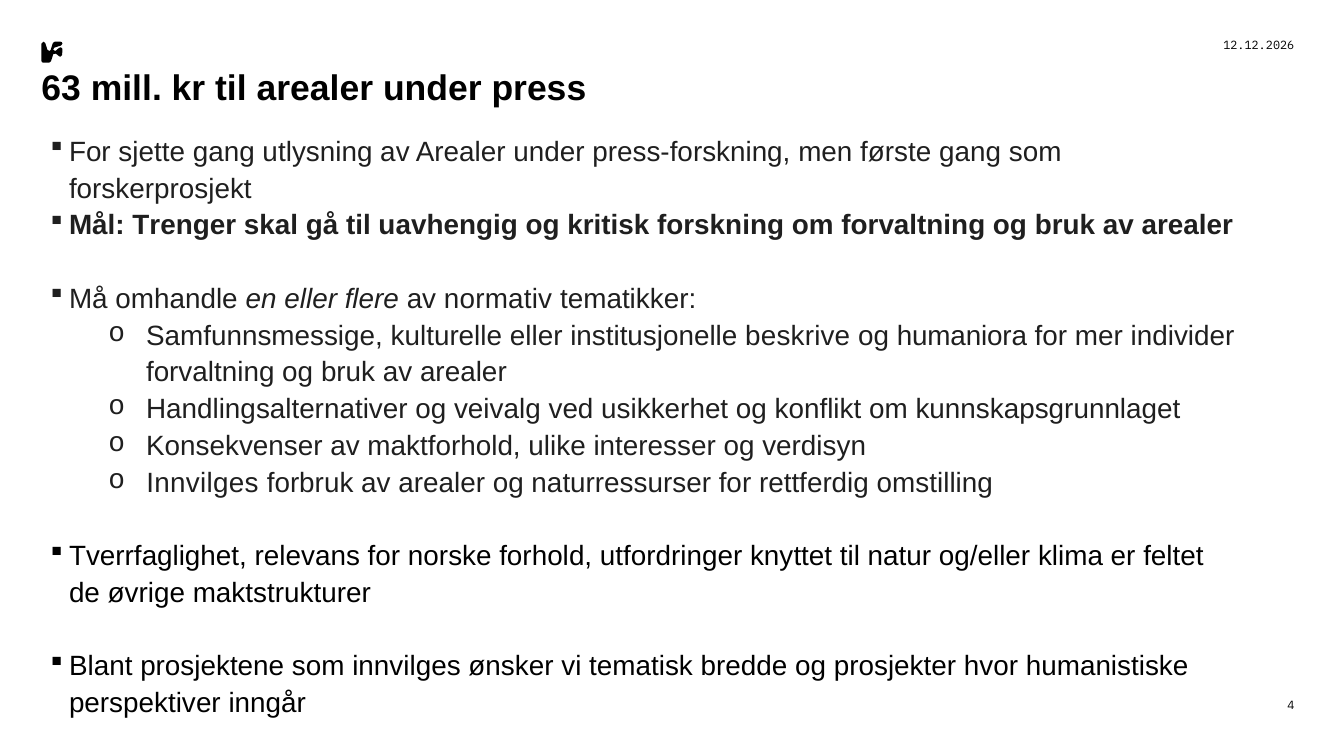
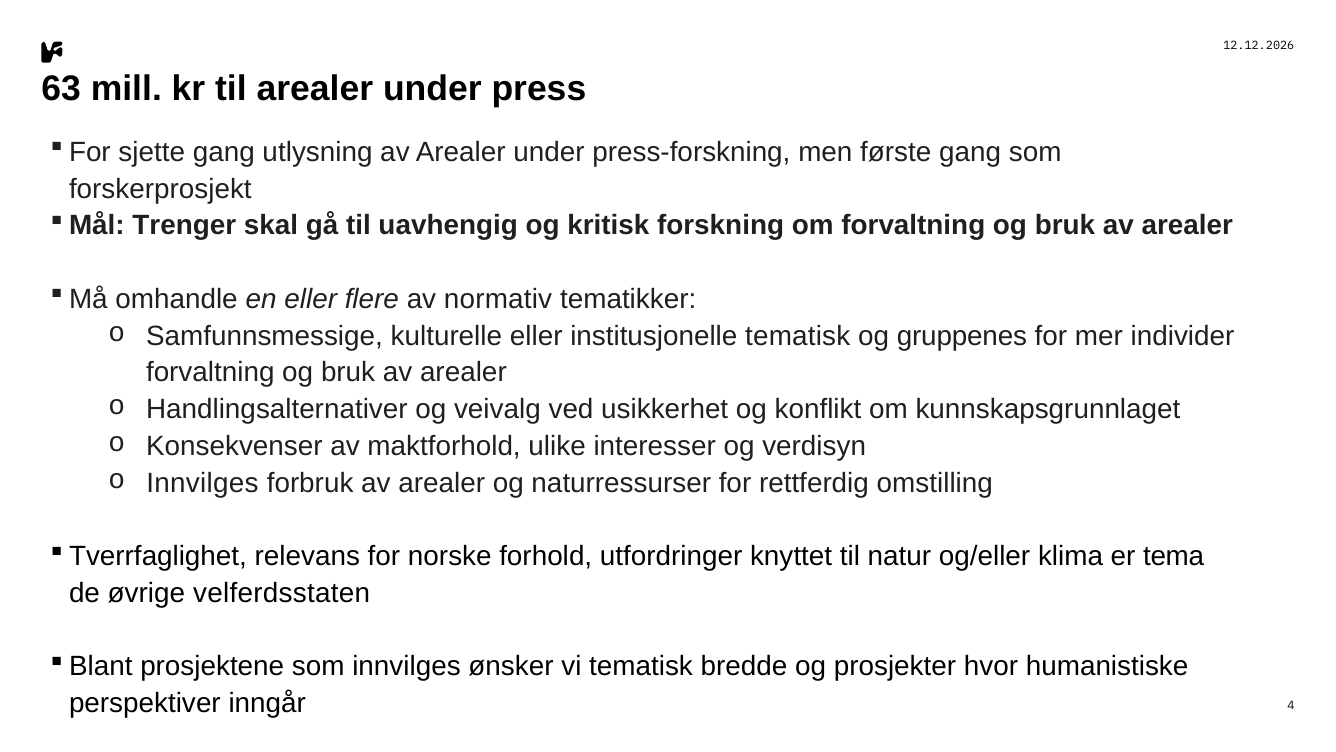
institusjonelle beskrive: beskrive -> tematisk (798, 336)
humaniora: humaniora -> gruppenes (962, 336)
feltet: feltet -> tema (1174, 556)
maktstrukturer: maktstrukturer -> velferdsstaten (282, 593)
